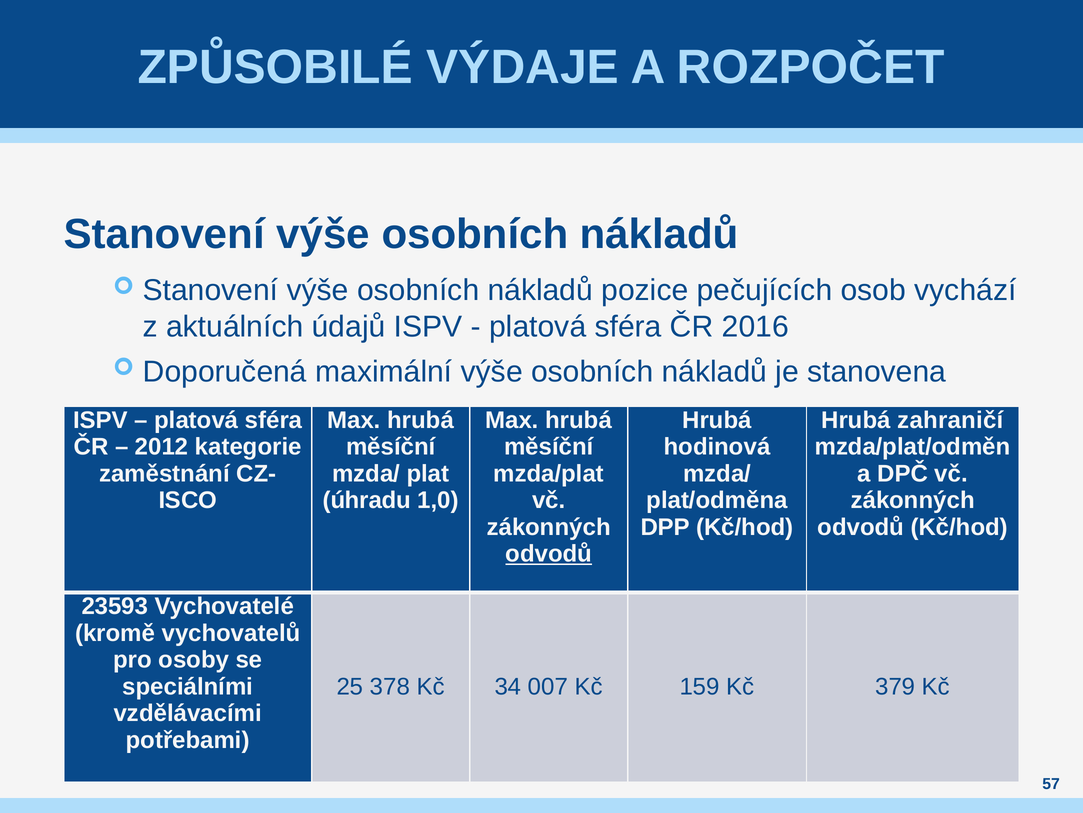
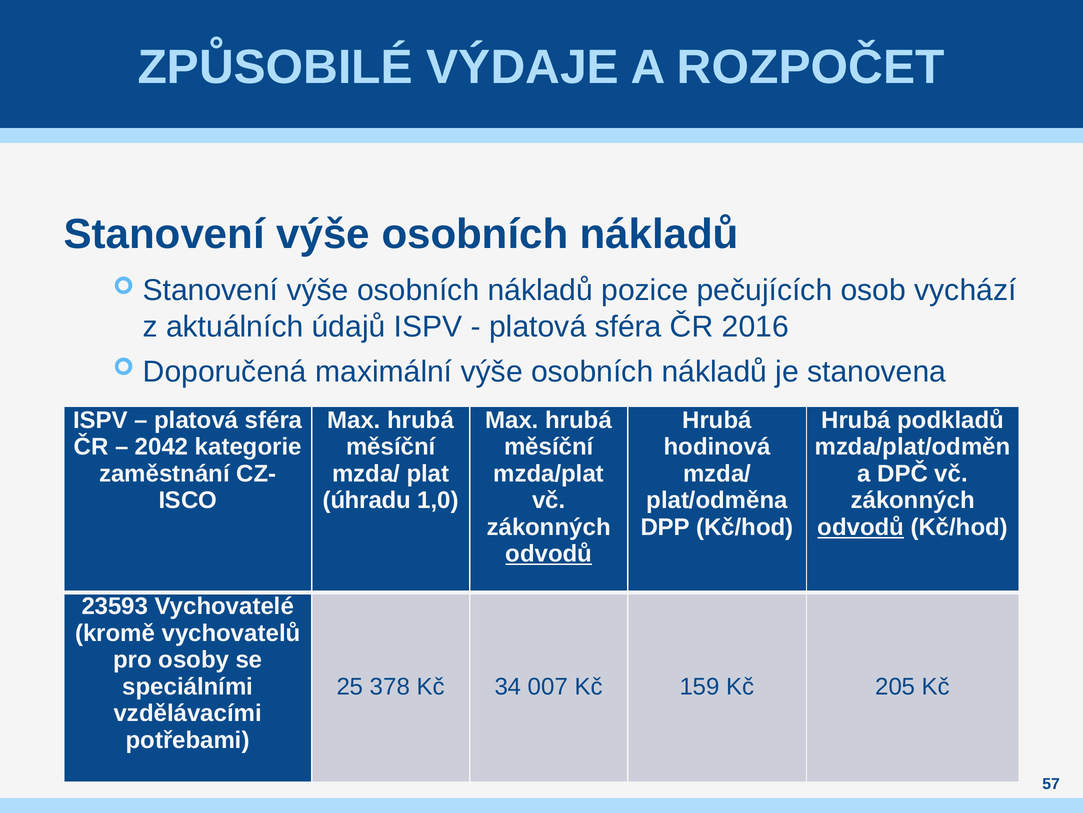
zahraničí: zahraničí -> podkladů (951, 420)
2012: 2012 -> 2042 (162, 447)
odvodů underline: none -> present (861, 527)
379: 379 -> 205 (895, 686)
